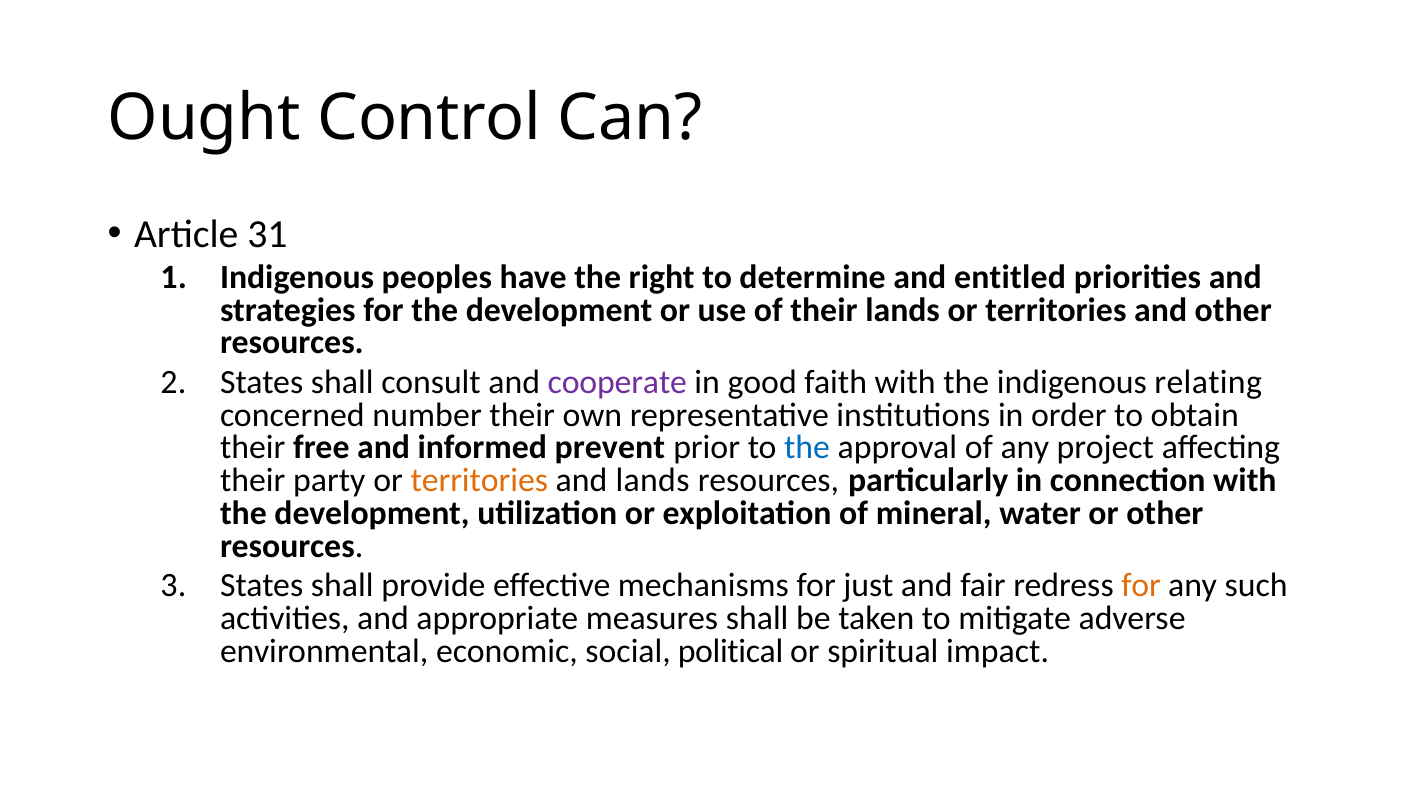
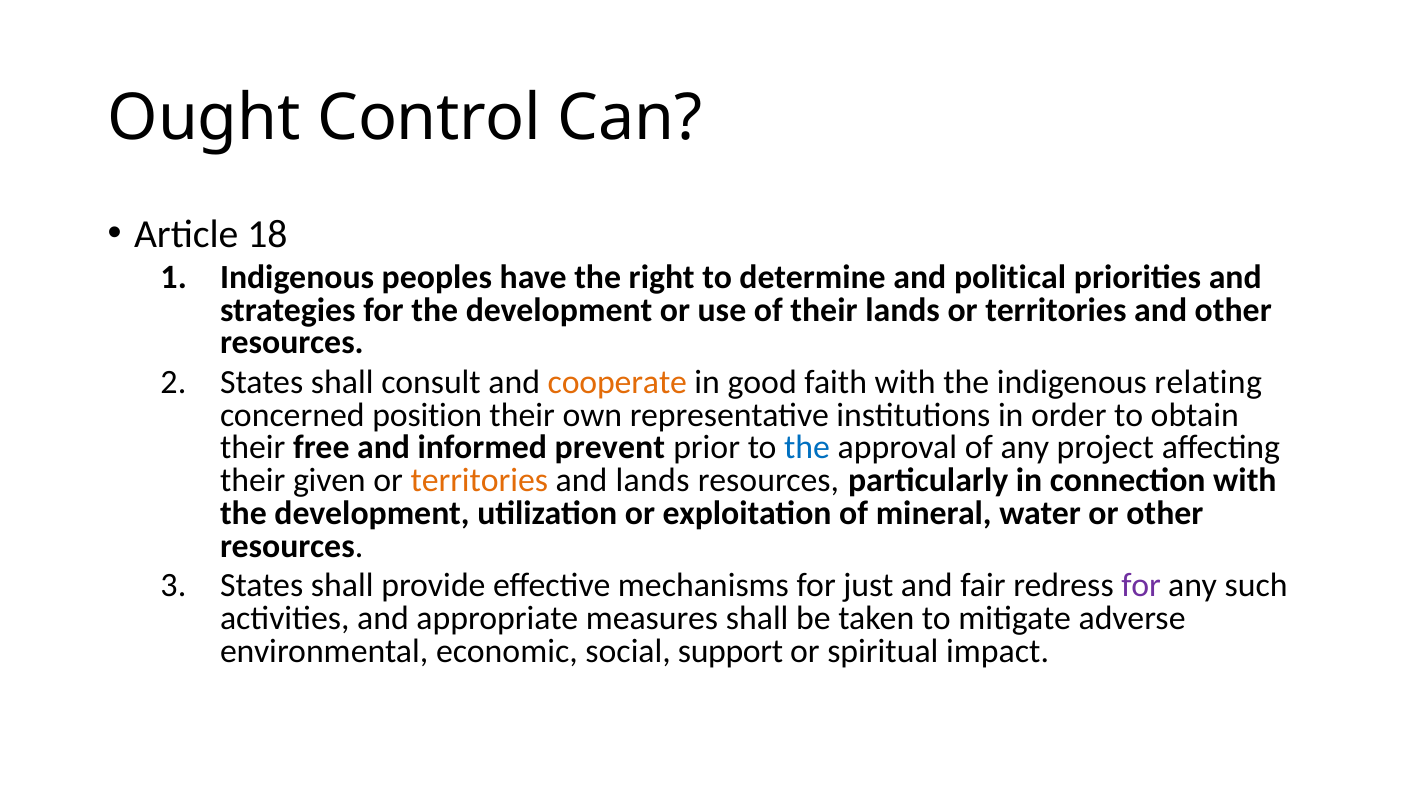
31: 31 -> 18 (267, 234)
entitled: entitled -> political (1010, 277)
cooperate colour: purple -> orange (617, 382)
number: number -> position (427, 415)
party: party -> given (329, 480)
for colour: orange -> purple (1141, 586)
political: political -> support (731, 651)
